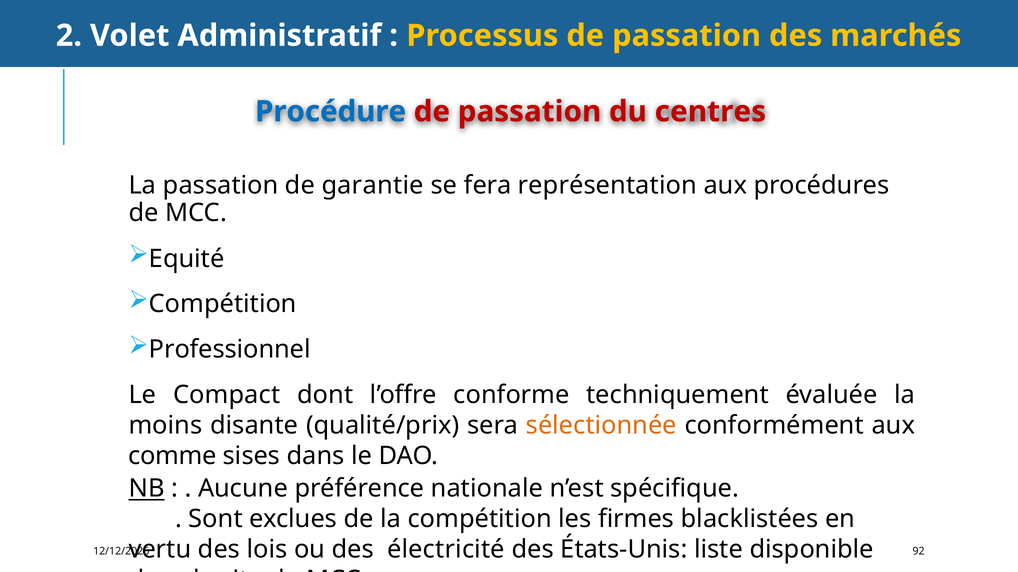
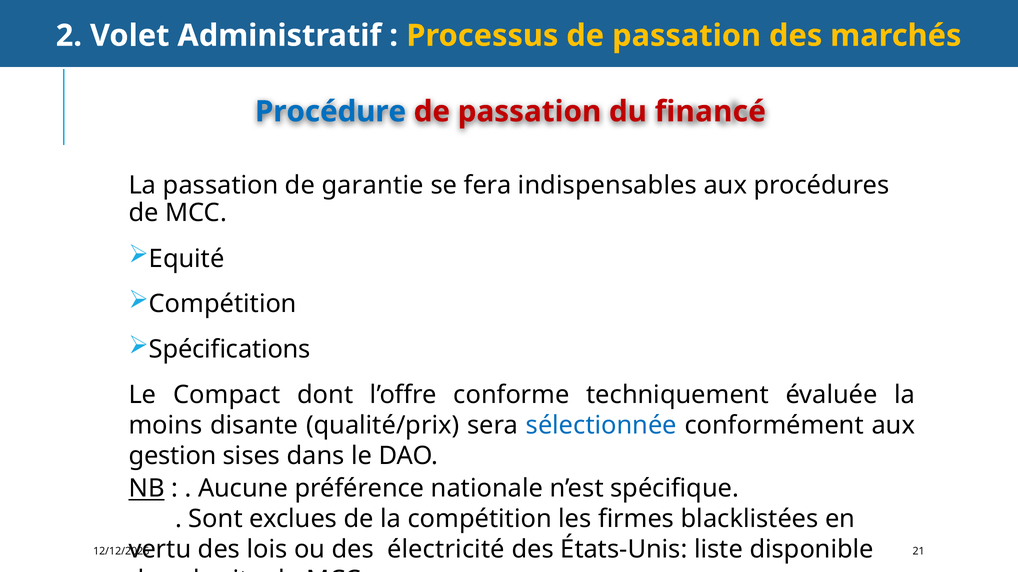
centres: centres -> financé (710, 112)
représentation: représentation -> indispensables (607, 186)
Professionnel: Professionnel -> Spécifications (230, 350)
sélectionnée colour: orange -> blue (601, 426)
comme: comme -> gestion (173, 456)
92: 92 -> 21 (919, 552)
